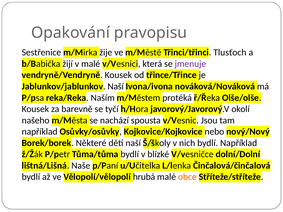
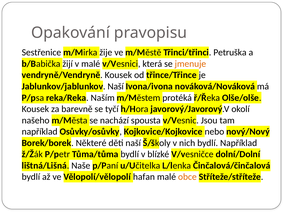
Tlusťoch: Tlusťoch -> Petruška (230, 53)
jmenuje colour: purple -> orange (190, 64)
hrubá: hrubá -> hafan (144, 177)
